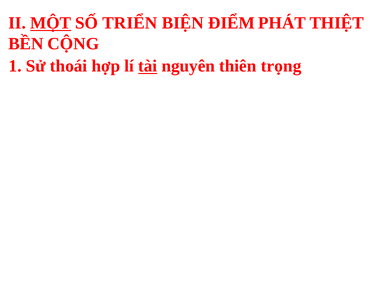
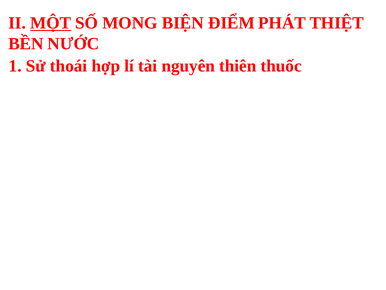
TRIỂN: TRIỂN -> MONG (130, 23)
CỘNG: CỘNG -> NƯỚC (73, 44)
tài underline: present -> none (148, 66)
trọng: trọng -> thuốc (281, 66)
